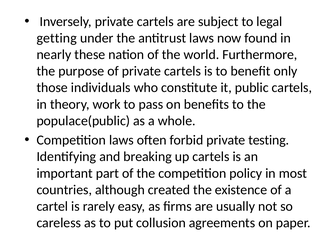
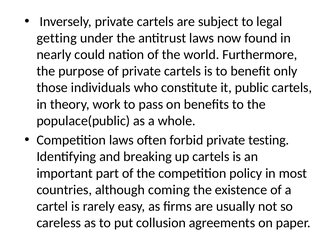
these: these -> could (90, 55)
created: created -> coming (169, 190)
